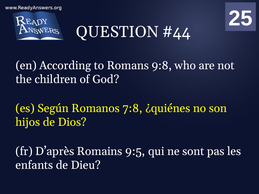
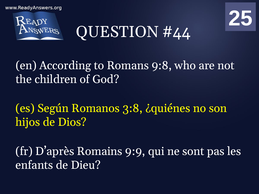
7:8: 7:8 -> 3:8 (133, 108)
9:5: 9:5 -> 9:9 (135, 151)
